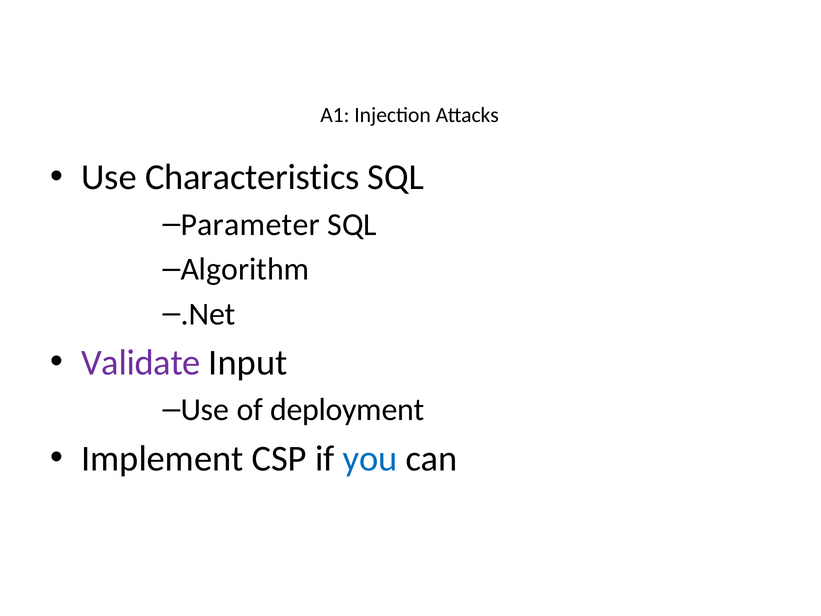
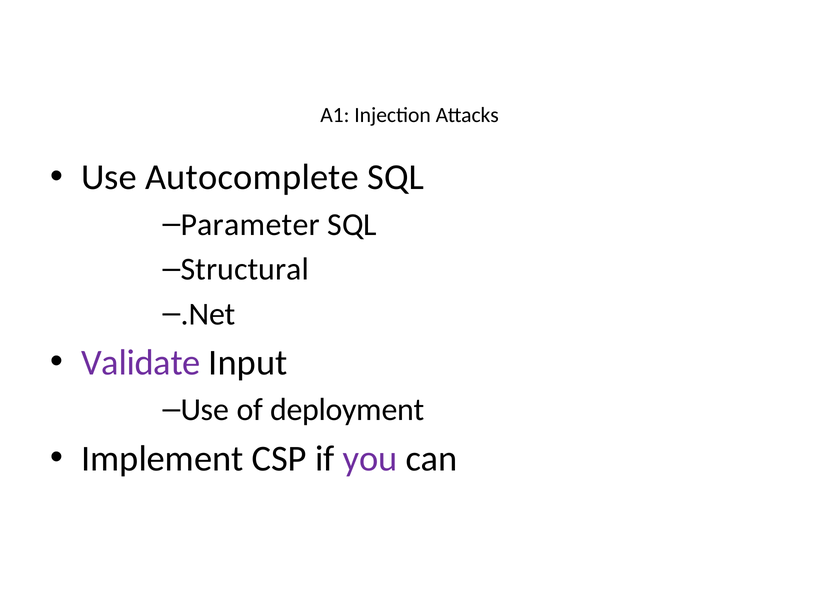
Characteristics: Characteristics -> Autocomplete (252, 177)
Algorithm: Algorithm -> Structural (245, 269)
you colour: blue -> purple (370, 458)
